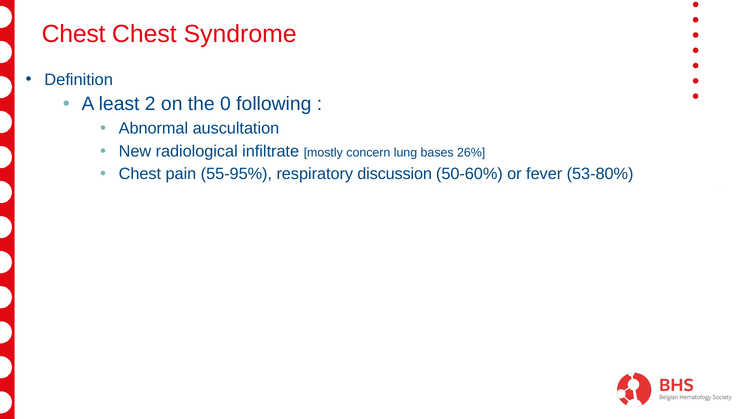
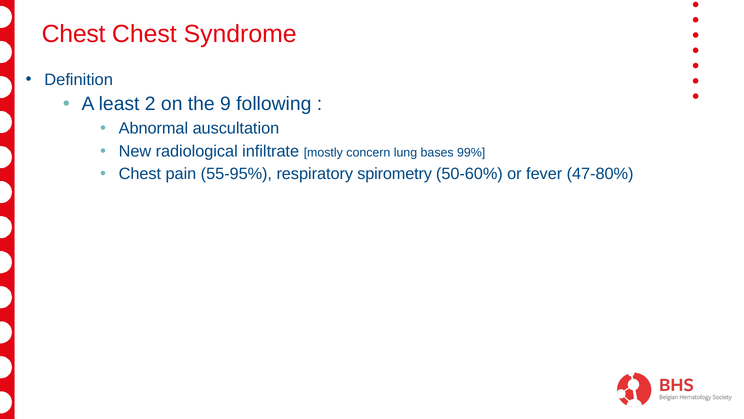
0: 0 -> 9 (225, 104)
26%: 26% -> 99% (471, 152)
discussion: discussion -> spirometry (395, 174)
53-80%: 53-80% -> 47-80% (600, 174)
